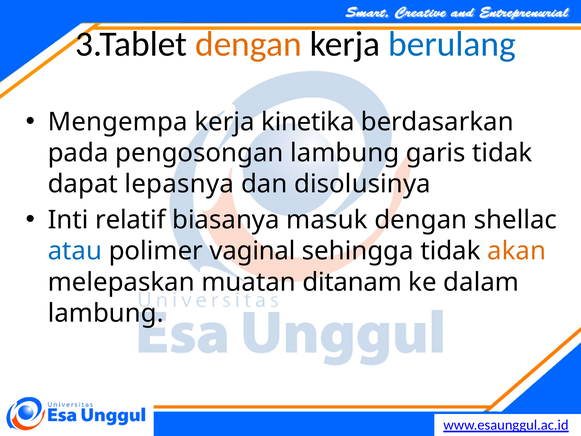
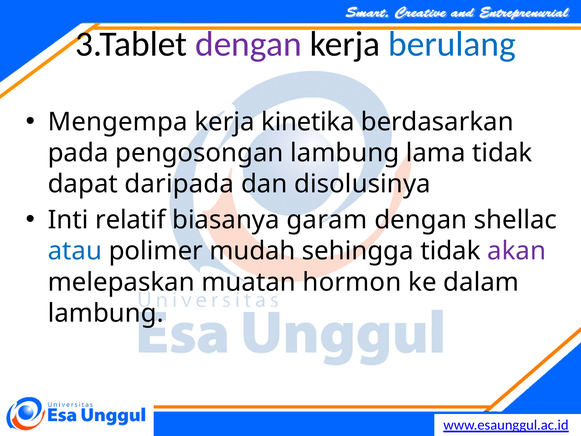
dengan colour: orange -> purple (248, 44)
garis: garis -> lama (436, 153)
lepasnya: lepasnya -> daripada (179, 184)
masuk: masuk -> garam (327, 220)
vaginal: vaginal -> mudah (253, 251)
akan colour: orange -> purple (517, 251)
ditanam: ditanam -> hormon (352, 282)
